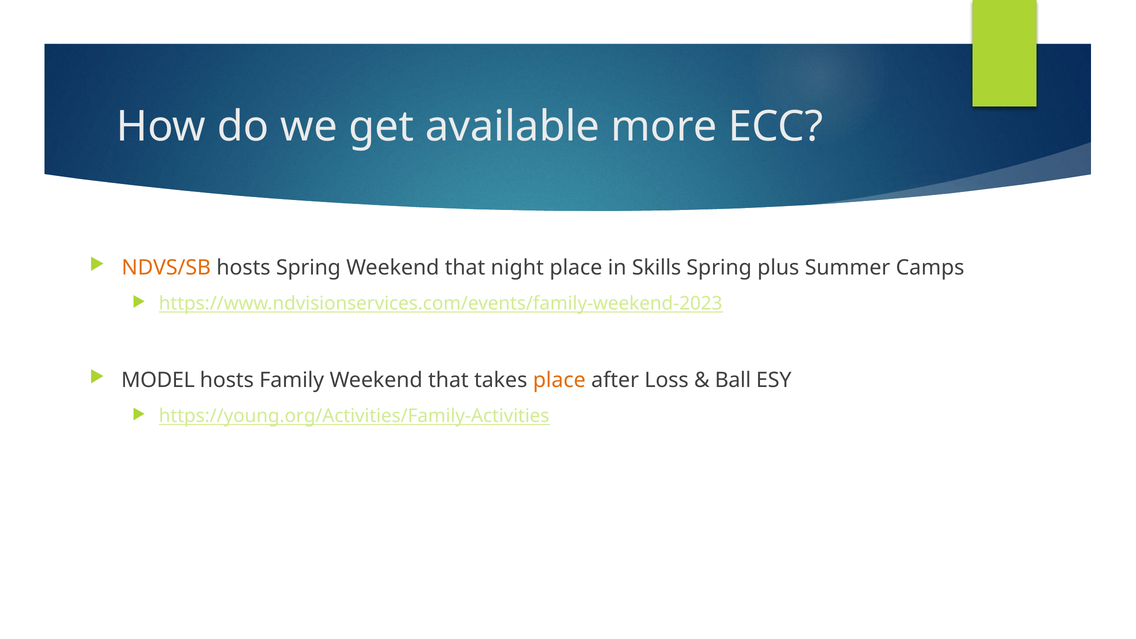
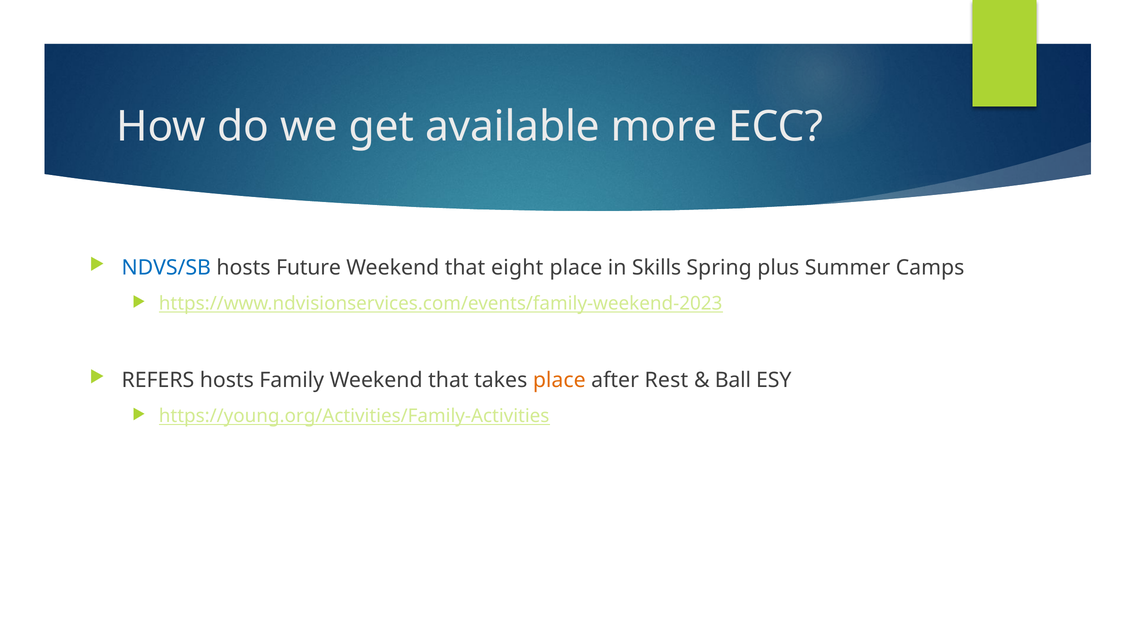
NDVS/SB colour: orange -> blue (166, 268)
hosts Spring: Spring -> Future (308, 268)
night: night -> eight (517, 268)
MODEL: MODEL -> REFERS (158, 380)
Loss: Loss -> Rest (666, 380)
